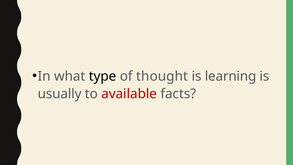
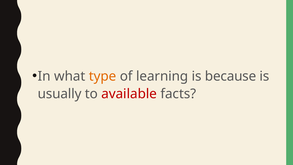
type colour: black -> orange (103, 76)
thought: thought -> learning (162, 76)
learning: learning -> because (231, 76)
